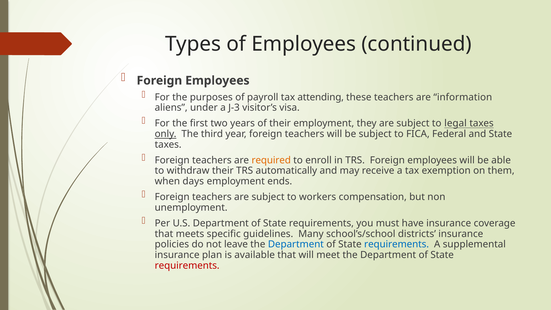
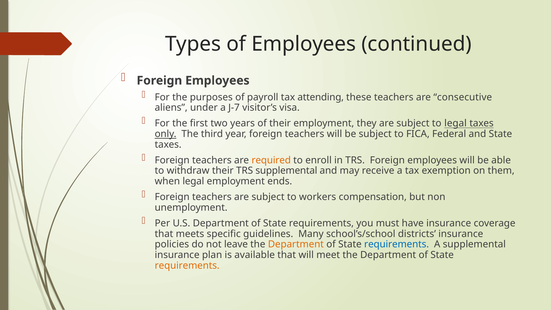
information: information -> consecutive (463, 97)
J-3: J-3 -> J-7 (234, 108)
TRS automatically: automatically -> supplemental (286, 171)
when days: days -> legal (193, 181)
Department colour: blue -> orange (296, 244)
requirements colour: red -> orange (187, 265)
